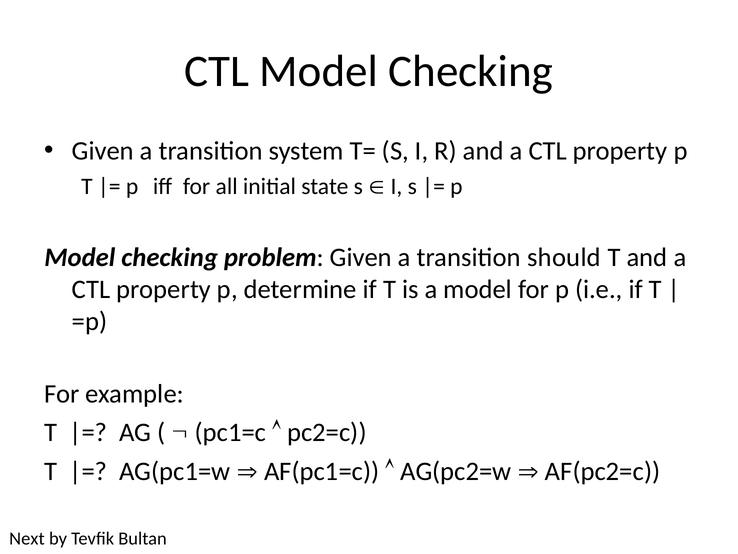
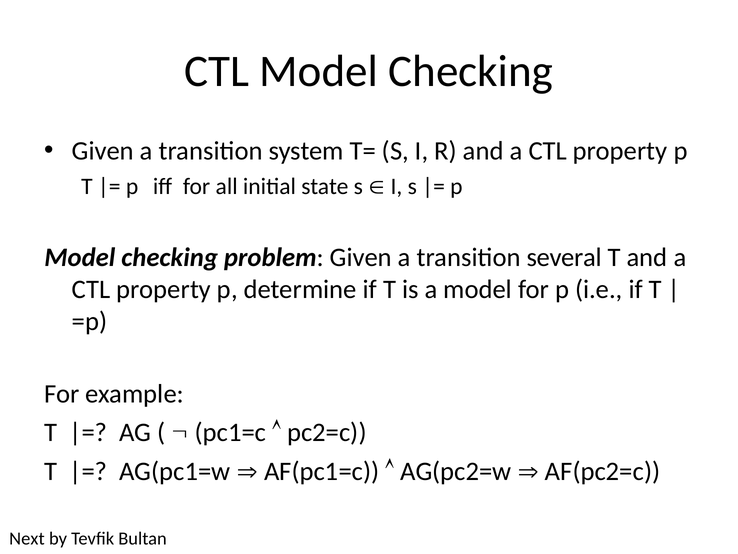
should: should -> several (564, 257)
